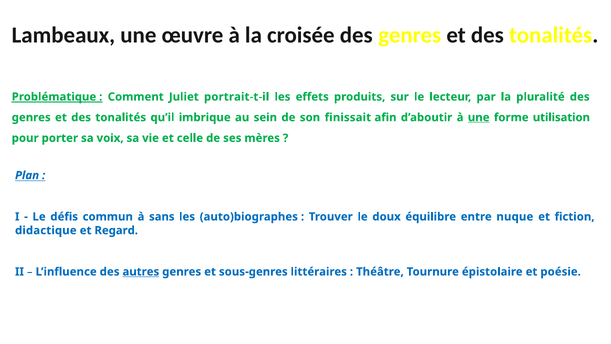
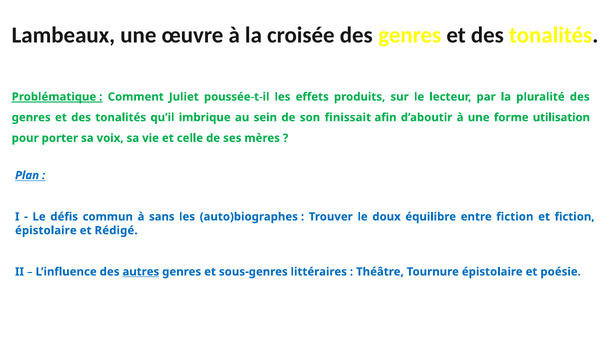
portrait-t-il: portrait-t-il -> poussée-t-il (237, 97)
une underline: present -> none (479, 117)
entre nuque: nuque -> fiction (515, 217)
didactique: didactique -> épistolaire (46, 230)
Regard: Regard -> Rédigé (116, 230)
